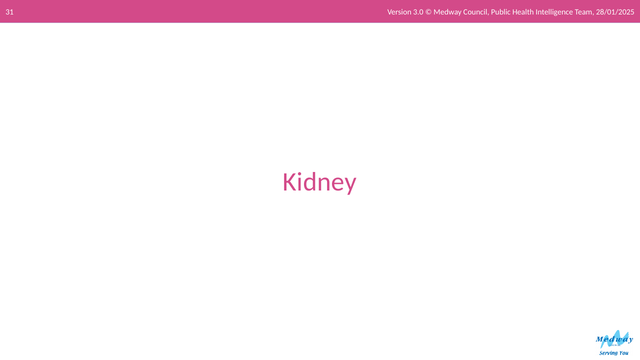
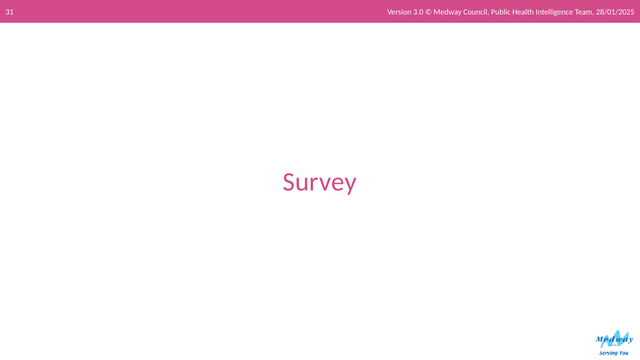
Kidney: Kidney -> Survey (320, 182)
